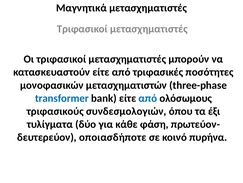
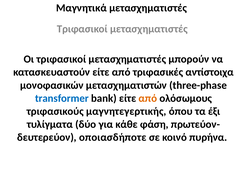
ποσότητες: ποσότητες -> αντίστοιχα (210, 72)
από colour: blue -> orange (148, 98)
συνδεσμολογιών: συνδεσμολογιών -> μαγνητεγερτικής (126, 111)
